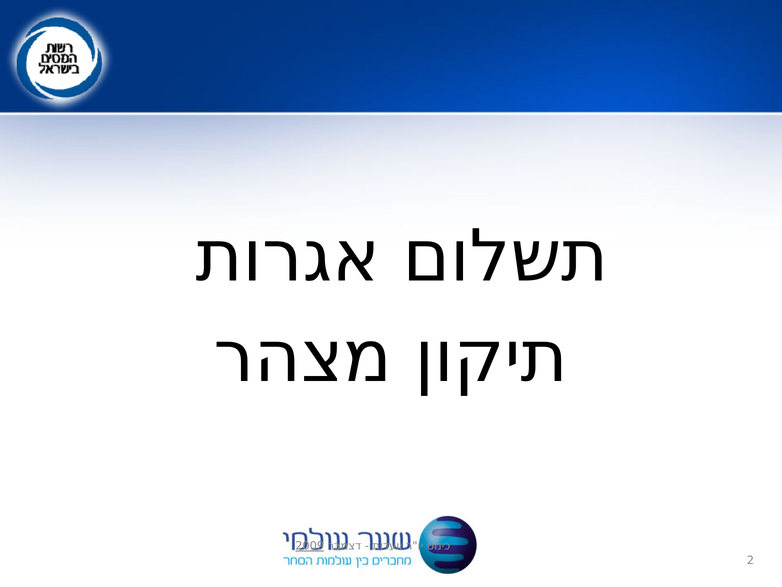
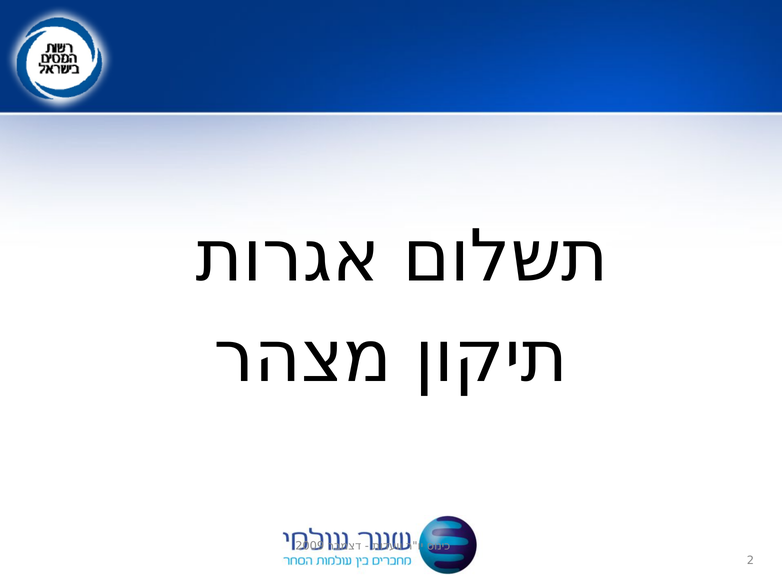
2009 underline: present -> none (310, 546)
